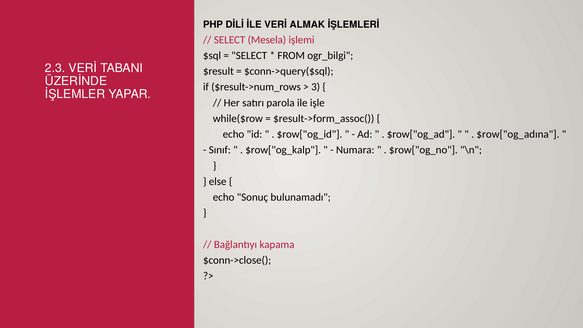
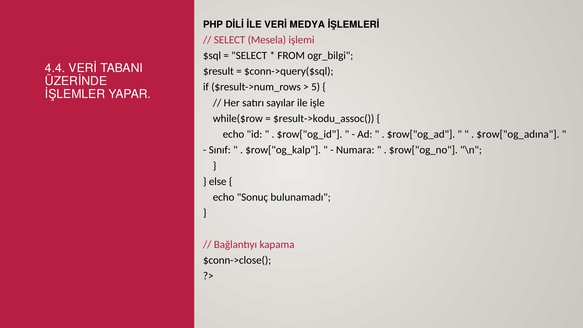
ALMAK: ALMAK -> MEDYA (307, 25)
2.3: 2.3 -> 4.4 (55, 68)
3: 3 -> 5 (316, 87)
parola: parola -> sayılar (281, 103)
$result->form_assoc(: $result->form_assoc( -> $result->kodu_assoc( (324, 118)
